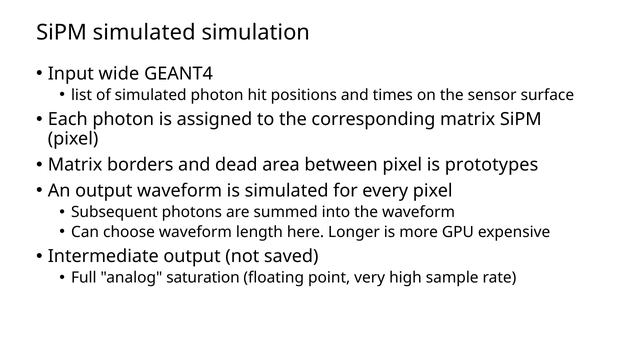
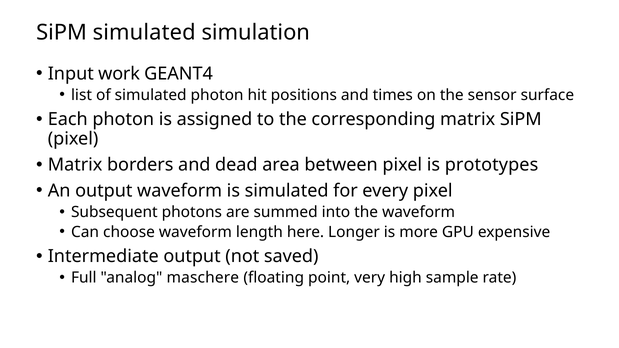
wide: wide -> work (119, 74)
saturation: saturation -> maschere (203, 278)
